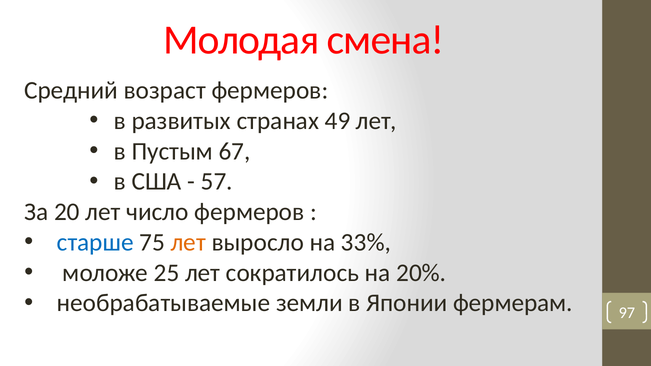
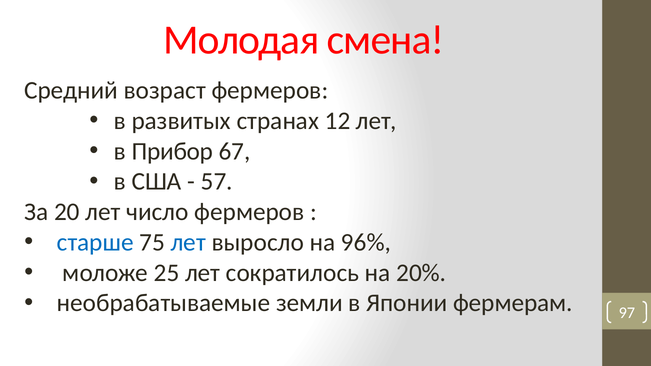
49: 49 -> 12 (338, 121)
Пустым: Пустым -> Прибор (172, 151)
лет colour: orange -> blue (188, 242)
33%: 33% -> 96% (366, 242)
